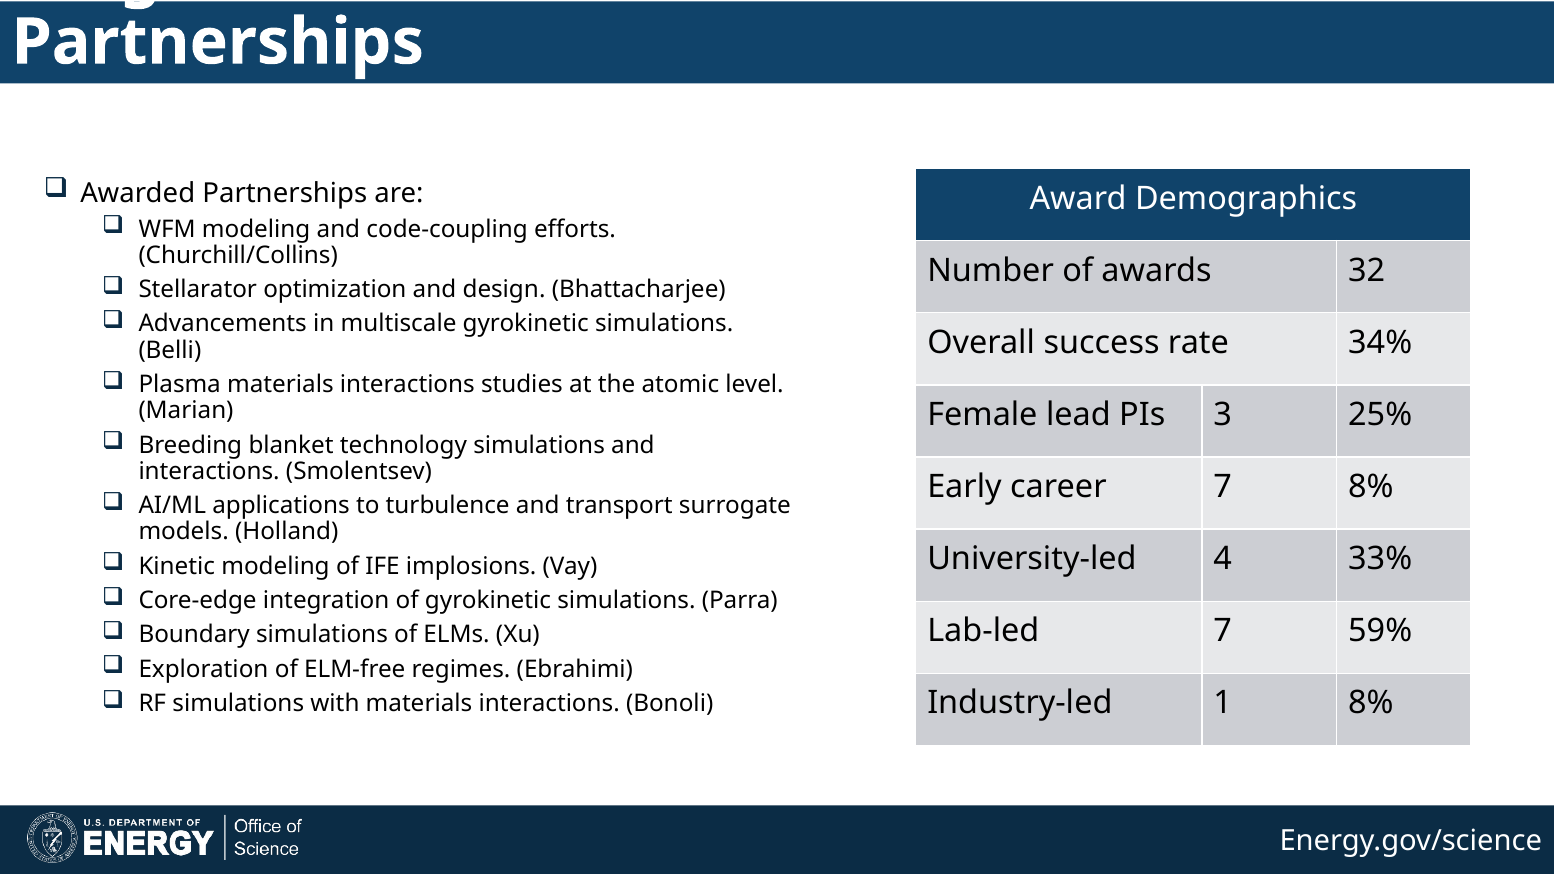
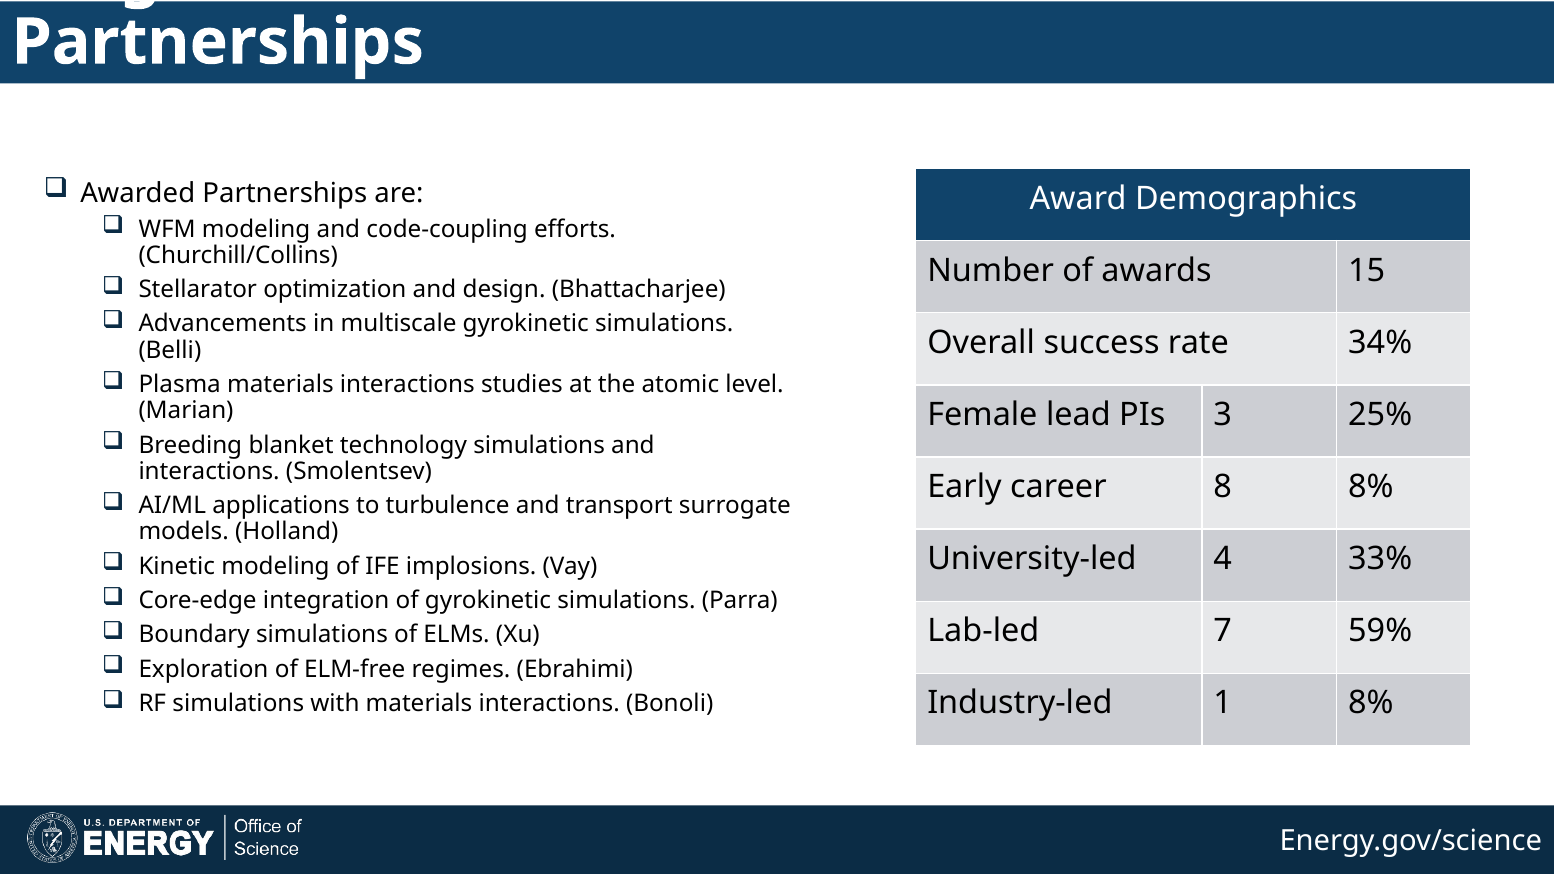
32: 32 -> 15 (1367, 271)
career 7: 7 -> 8 (1223, 487)
